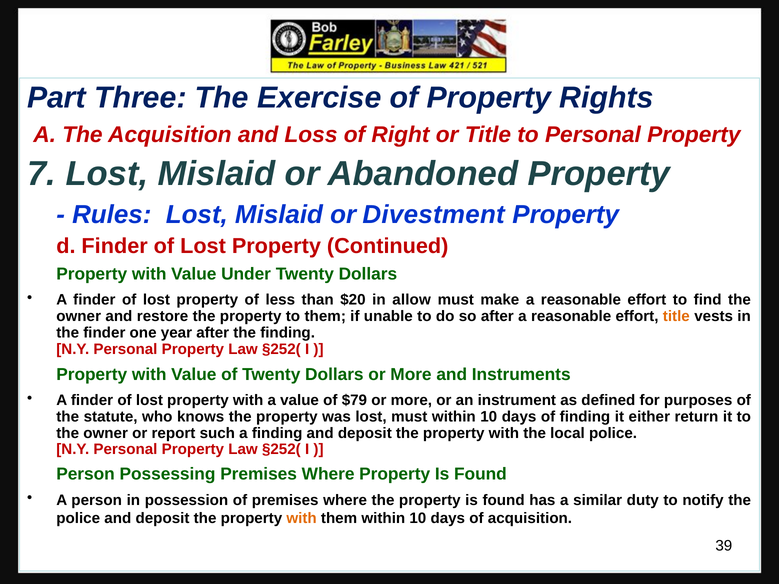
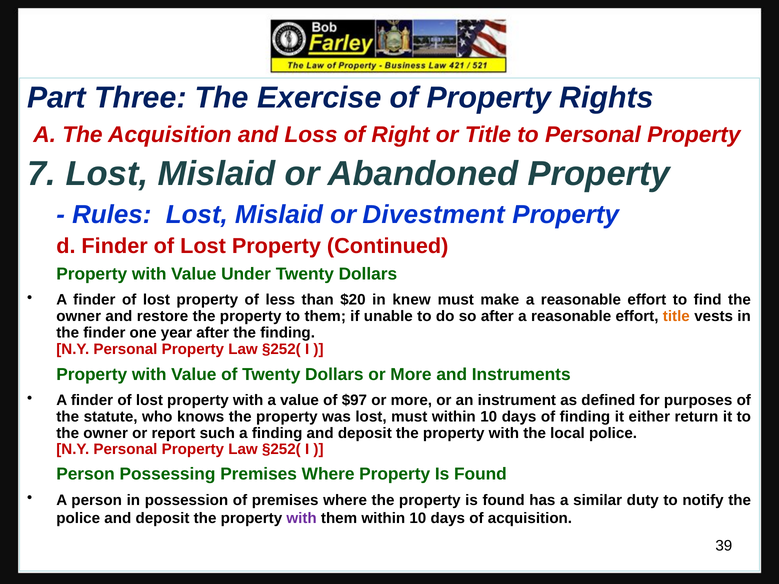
allow: allow -> knew (412, 300)
$79: $79 -> $97 (354, 401)
with colour: orange -> purple (302, 518)
